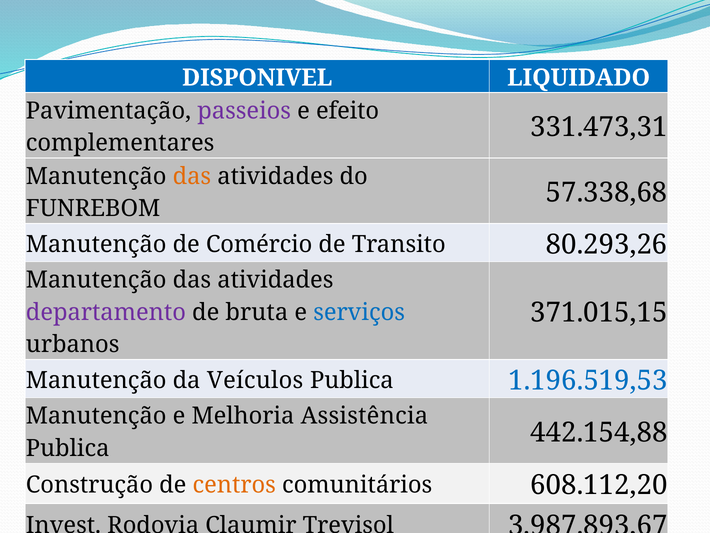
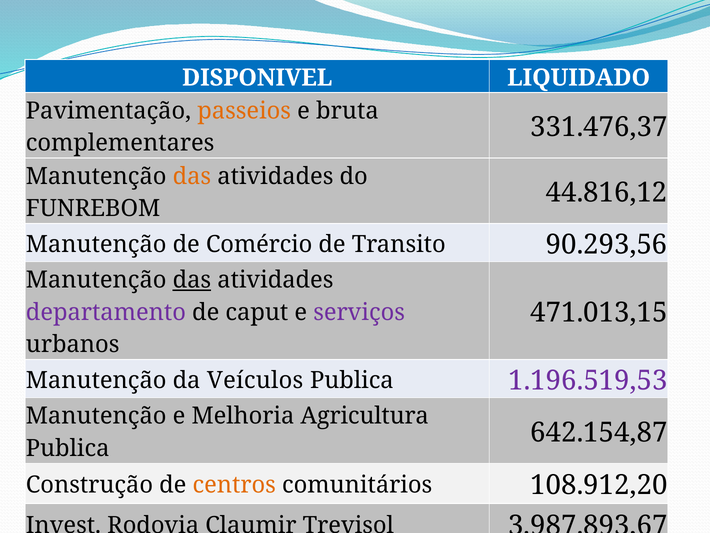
passeios colour: purple -> orange (244, 111)
efeito: efeito -> bruta (347, 111)
331.473,31: 331.473,31 -> 331.476,37 (599, 127)
57.338,68: 57.338,68 -> 44.816,12 (607, 192)
80.293,26: 80.293,26 -> 90.293,56 (607, 244)
das underline: none -> present (192, 280)
371.015,15: 371.015,15 -> 471.013,15 (599, 312)
bruta: bruta -> caput (257, 312)
serviços colour: blue -> purple (359, 312)
1.196.519,53 colour: blue -> purple (588, 380)
Assistência: Assistência -> Agricultura (365, 416)
442.154,88: 442.154,88 -> 642.154,87 (599, 432)
608.112,20: 608.112,20 -> 108.912,20 (599, 485)
